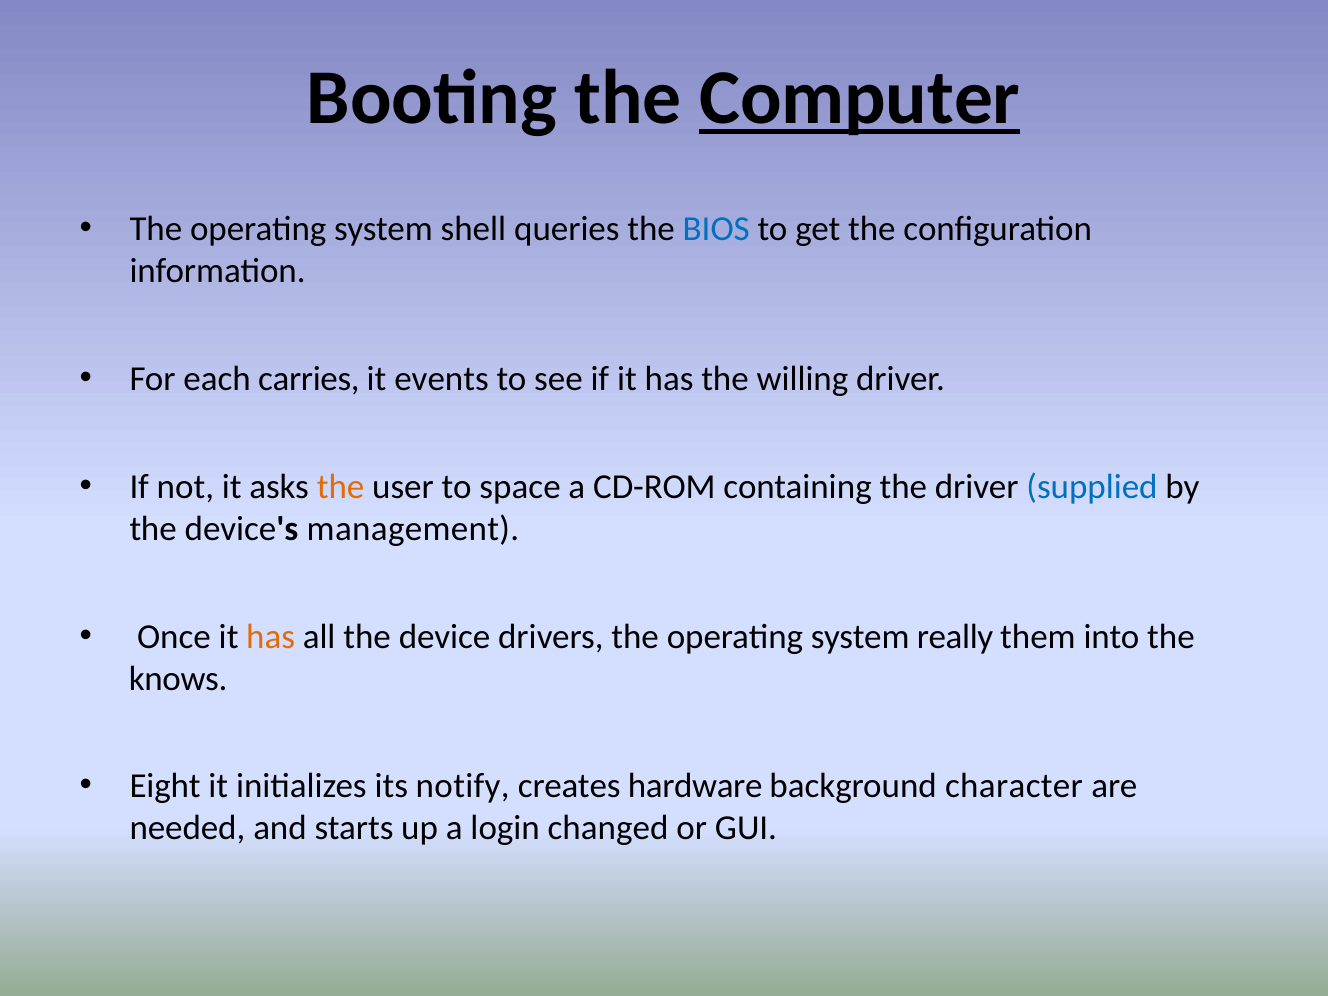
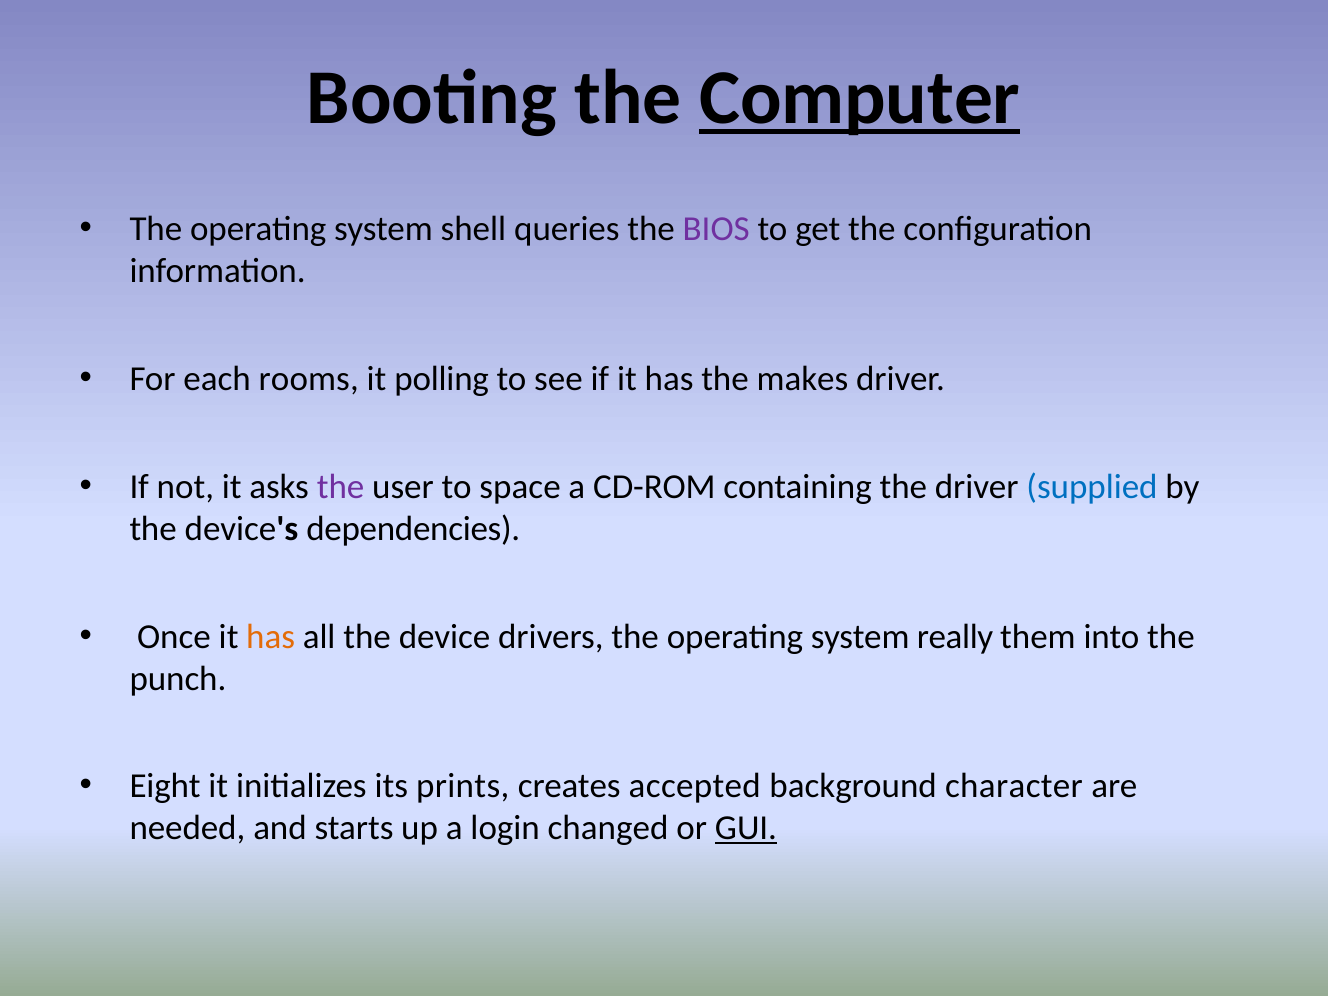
BIOS colour: blue -> purple (716, 229)
carries: carries -> rooms (309, 379)
events: events -> polling (442, 379)
willing: willing -> makes (802, 379)
the colour: orange -> purple (341, 487)
management: management -> dependencies (413, 529)
knows: knows -> punch (178, 679)
notify: notify -> prints (463, 786)
hardware: hardware -> accepted (695, 786)
GUI underline: none -> present (746, 828)
